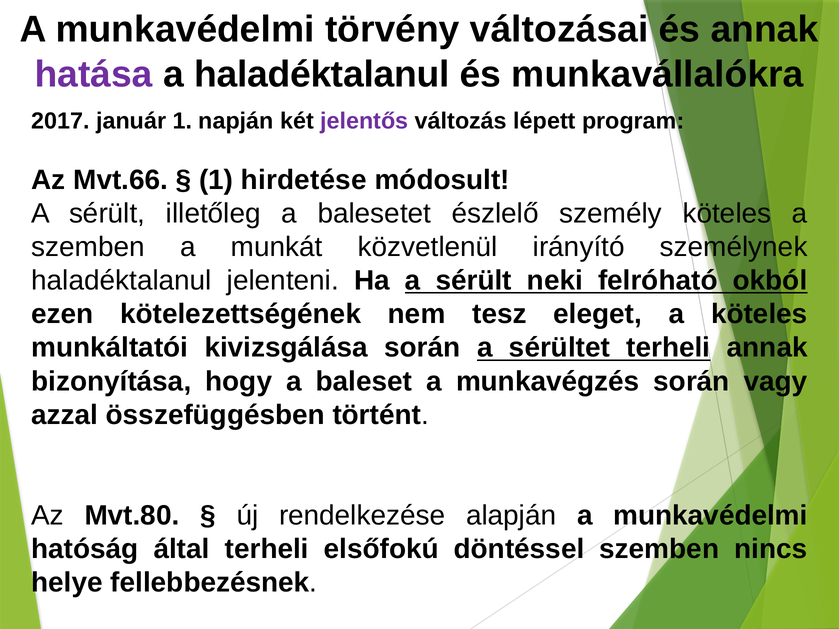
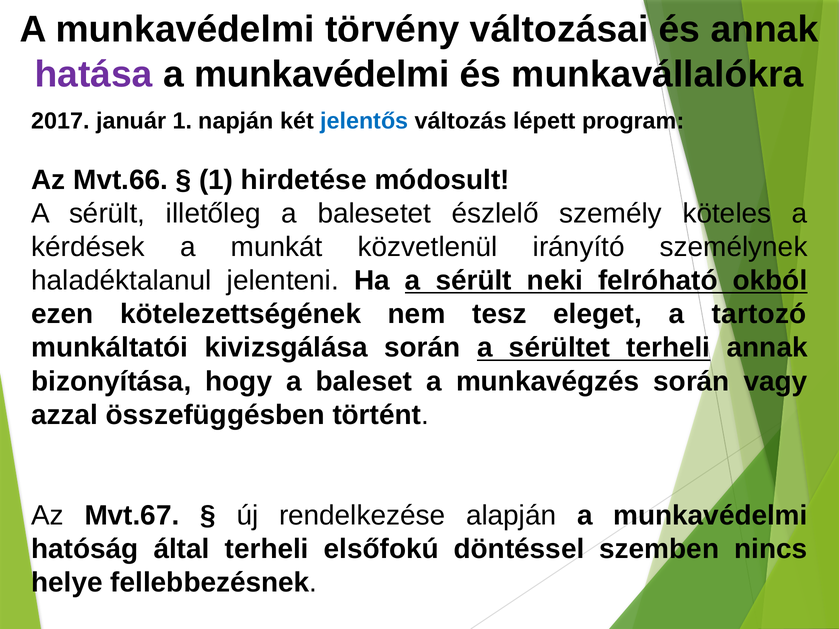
haladéktalanul: haladéktalanul -> munkavédelmi (322, 74)
jelentős colour: purple -> blue (364, 121)
szemben: szemben -> kérdések (88, 247)
a köteles: köteles -> tartozó (759, 314)
Mvt.80: Mvt.80 -> Mvt.67 (132, 516)
